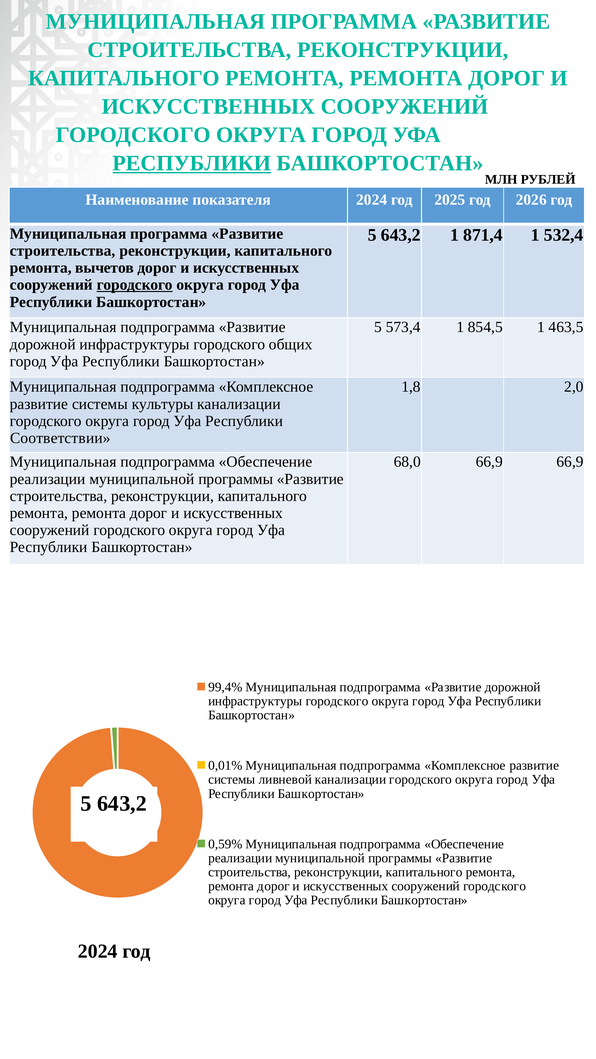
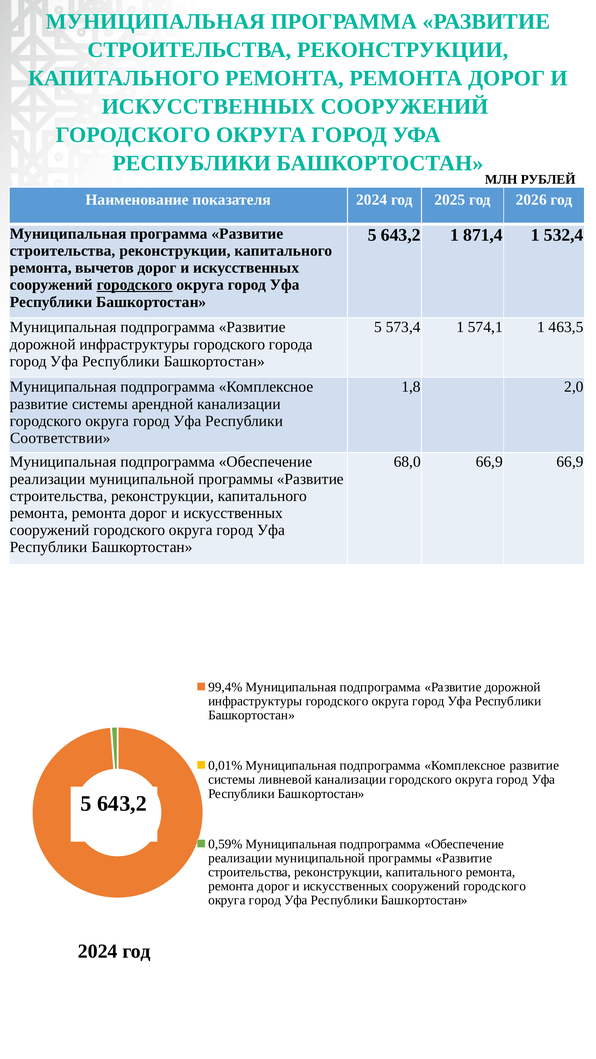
РЕСПУБЛИКИ underline: present -> none (192, 163)
854,5: 854,5 -> 574,1 (485, 327)
общих: общих -> города (291, 344)
культуры: культуры -> арендной (163, 404)
